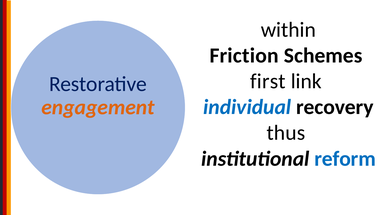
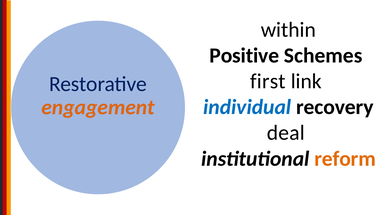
Friction: Friction -> Positive (244, 56)
thus: thus -> deal (286, 133)
reform colour: blue -> orange (345, 159)
